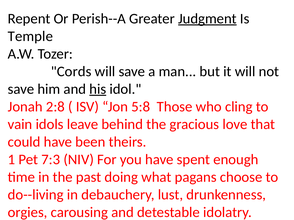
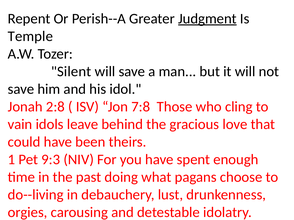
Cords: Cords -> Silent (71, 72)
his underline: present -> none (98, 89)
5:8: 5:8 -> 7:8 (141, 107)
7:3: 7:3 -> 9:3 (51, 160)
